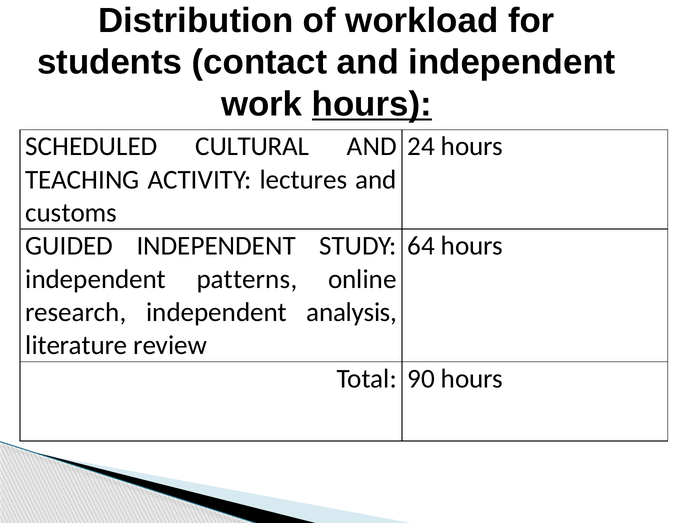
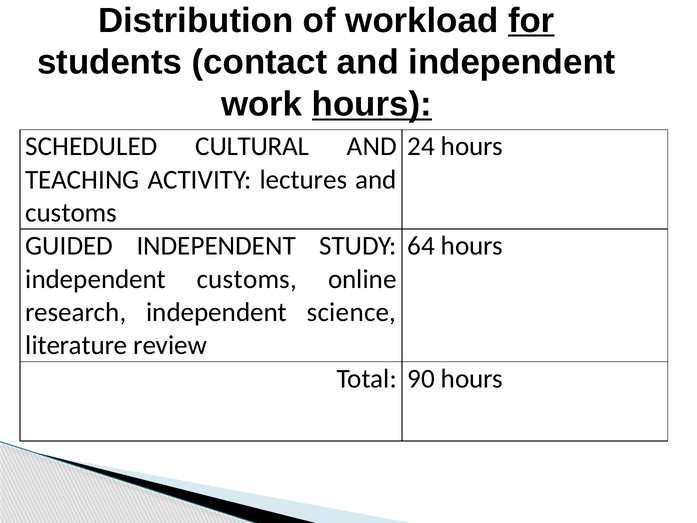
for underline: none -> present (531, 21)
independent patterns: patterns -> customs (247, 279)
analysis: analysis -> science (351, 312)
